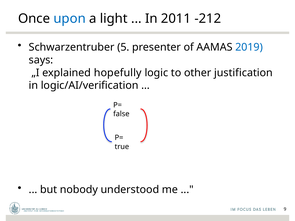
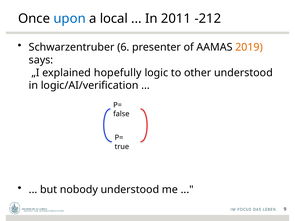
light: light -> local (114, 19)
5: 5 -> 6 (123, 47)
2019 colour: blue -> orange (249, 47)
other justification: justification -> understood (243, 73)
